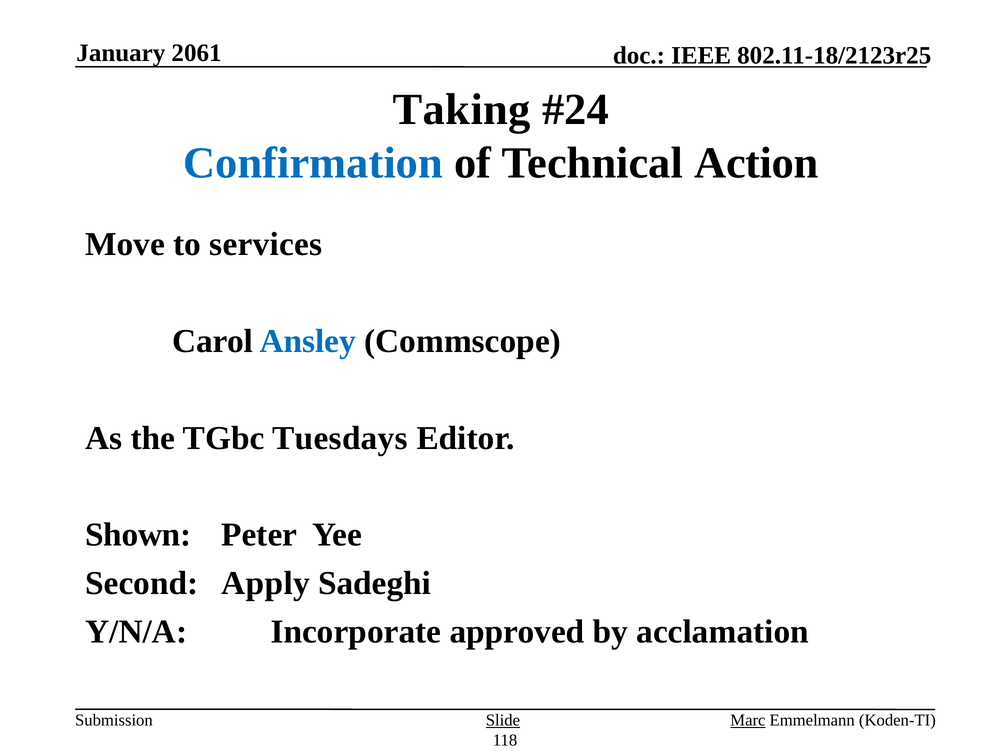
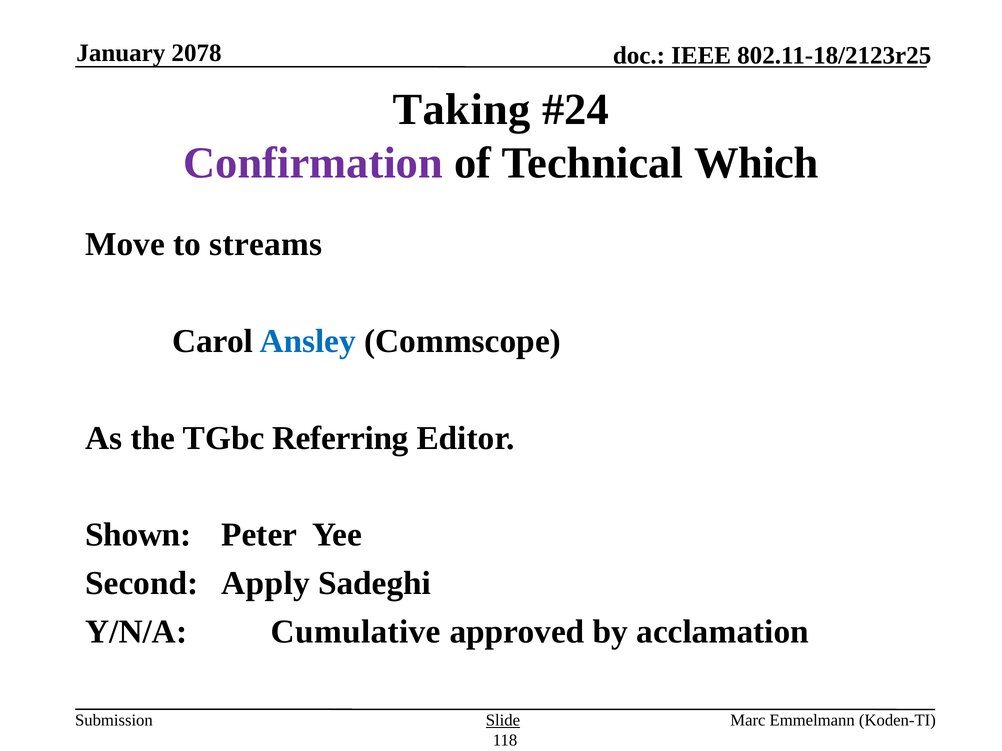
2061: 2061 -> 2078 (197, 53)
Confirmation colour: blue -> purple (313, 163)
Action: Action -> Which (756, 163)
services: services -> streams (266, 245)
Tuesdays: Tuesdays -> Referring (340, 438)
Incorporate: Incorporate -> Cumulative (356, 632)
Marc underline: present -> none (748, 721)
